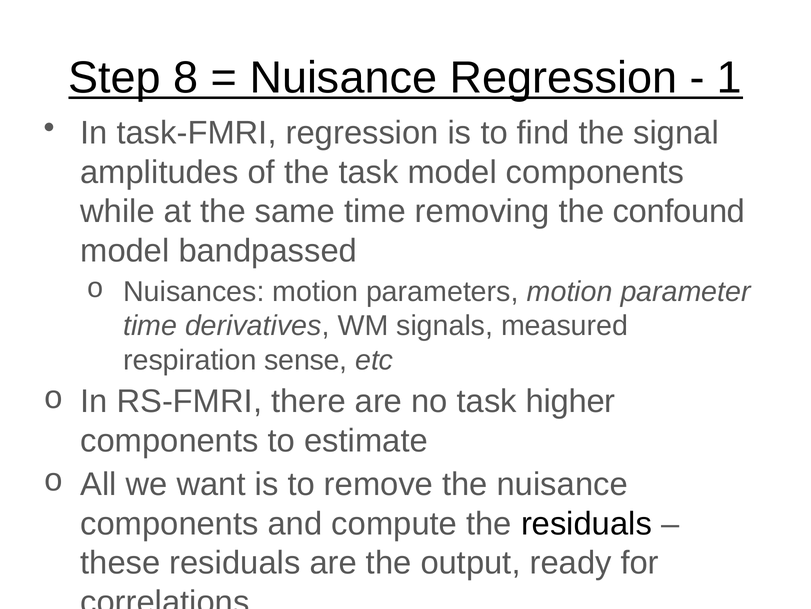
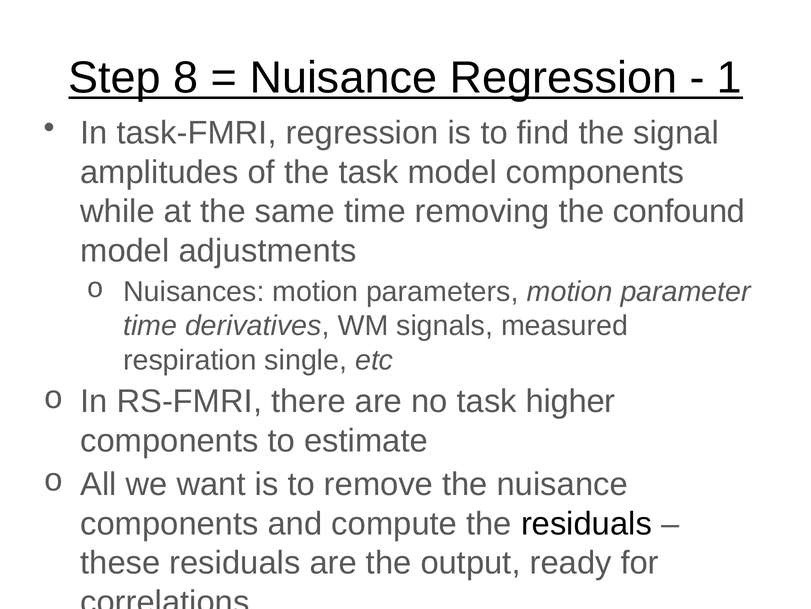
bandpassed: bandpassed -> adjustments (268, 251)
sense: sense -> single (306, 360)
